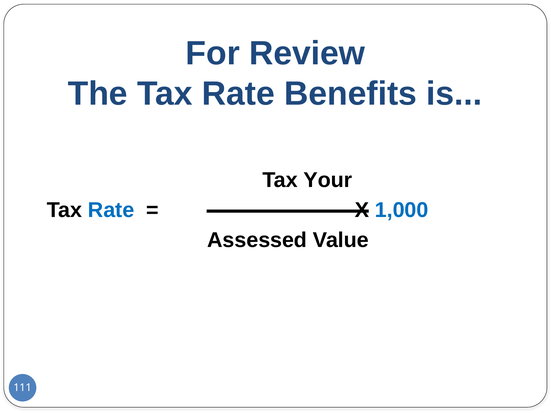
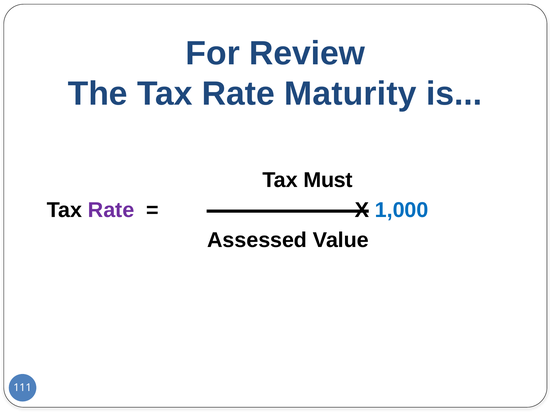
Benefits: Benefits -> Maturity (350, 94)
Your: Your -> Must (328, 180)
Rate colour: blue -> purple (111, 210)
